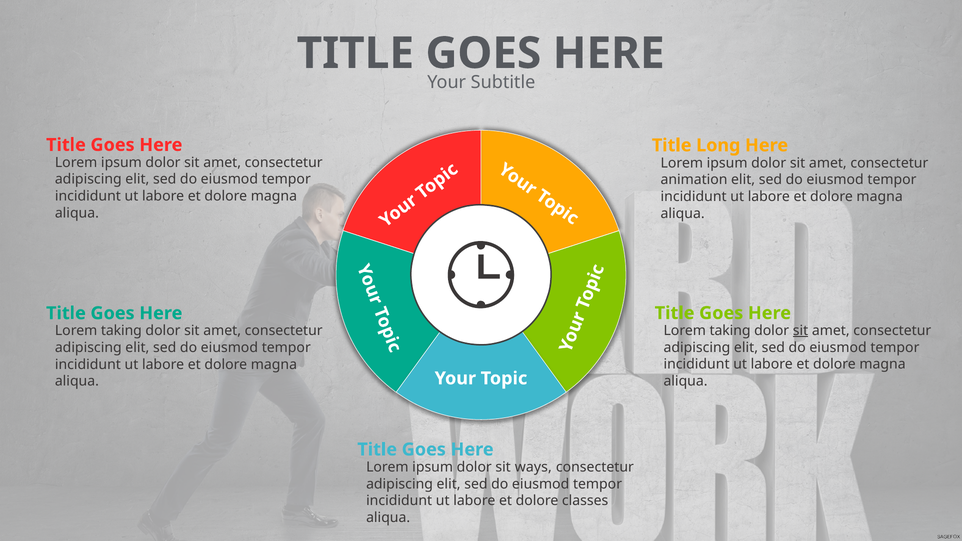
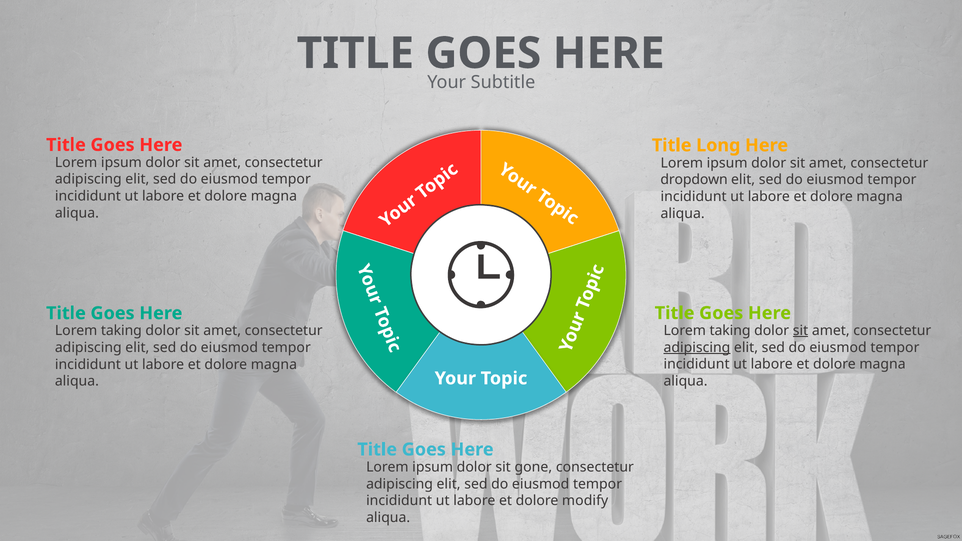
animation: animation -> dropdown (694, 180)
adipiscing underline: none -> present (697, 348)
ways: ways -> gone (533, 467)
classes: classes -> modify (585, 501)
